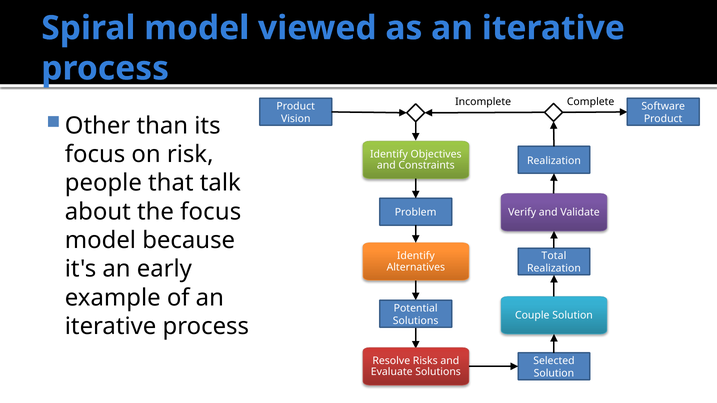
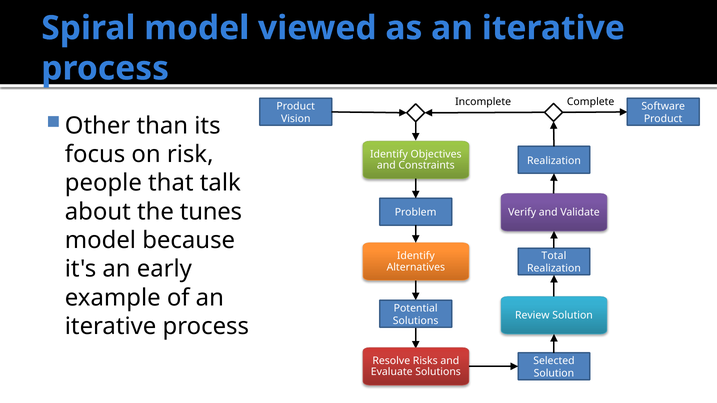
the focus: focus -> tunes (211, 212)
Couple: Couple -> Review (532, 315)
